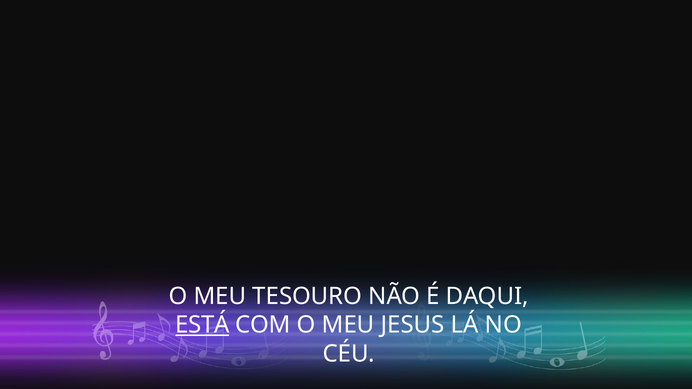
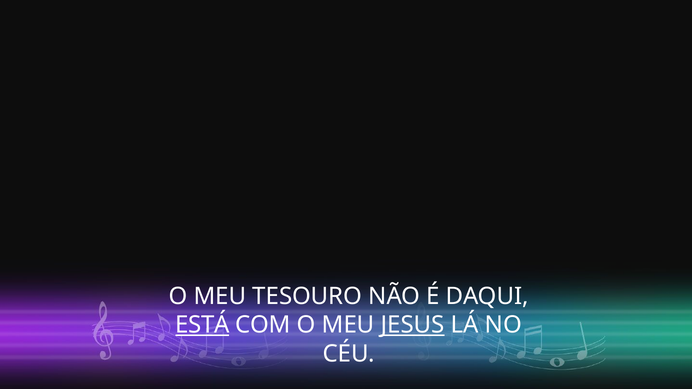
JESUS underline: none -> present (413, 325)
